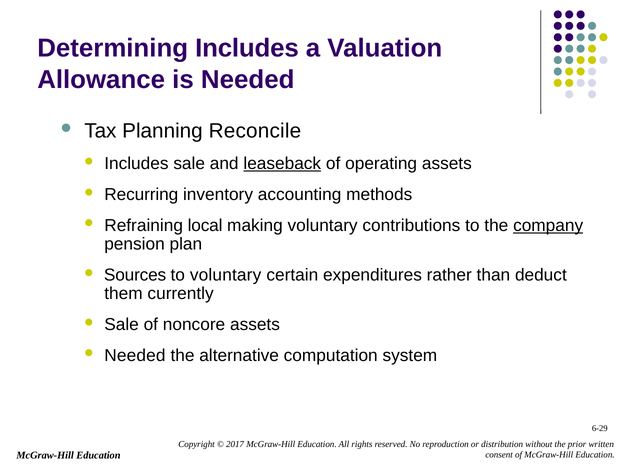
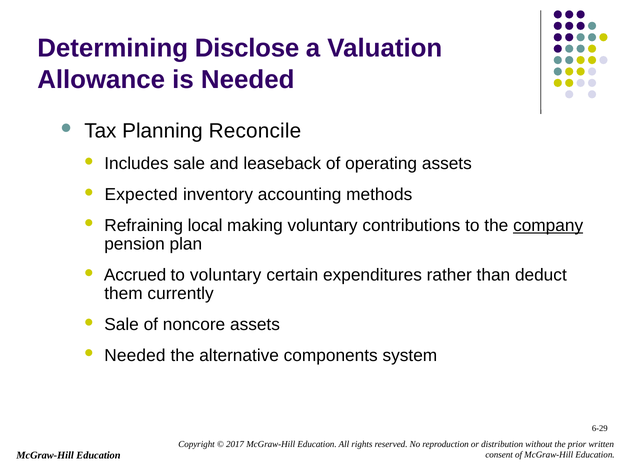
Determining Includes: Includes -> Disclose (247, 48)
leaseback underline: present -> none (282, 164)
Recurring: Recurring -> Expected (141, 195)
Sources: Sources -> Accrued (135, 275)
computation: computation -> components (331, 355)
